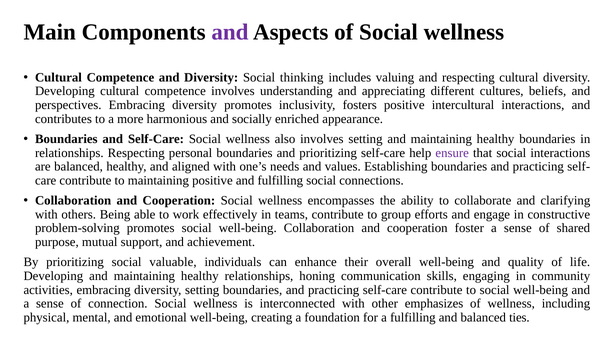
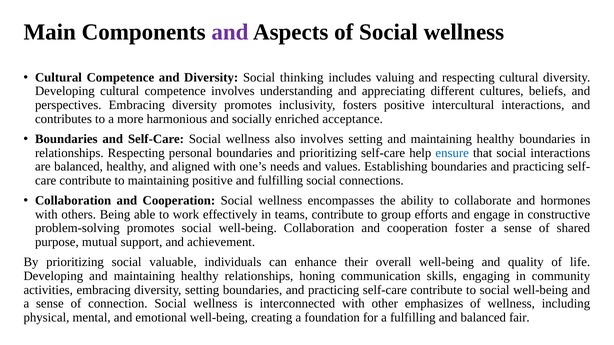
appearance: appearance -> acceptance (353, 119)
ensure colour: purple -> blue (452, 153)
clarifying: clarifying -> hormones (565, 201)
ties: ties -> fair (519, 318)
